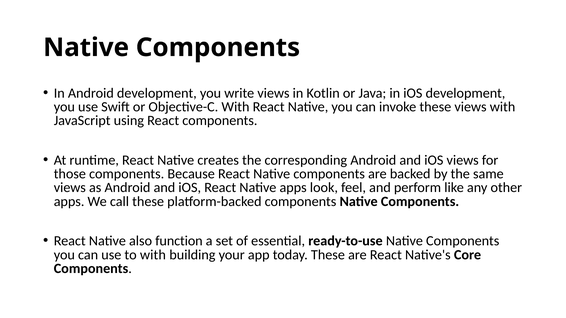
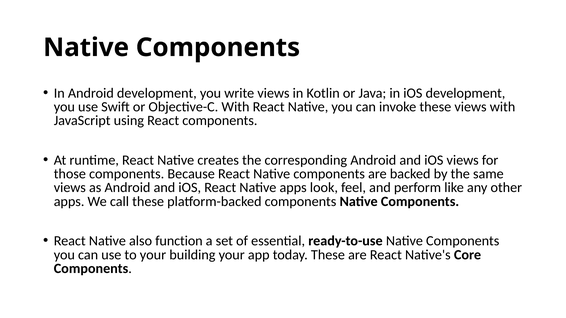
to with: with -> your (153, 255)
